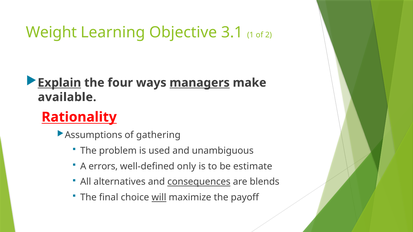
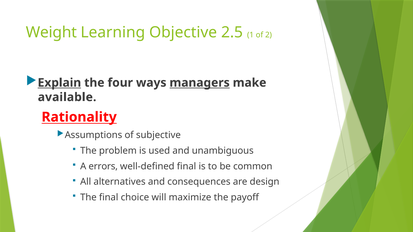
3.1: 3.1 -> 2.5 (232, 33)
gathering: gathering -> subjective (158, 135)
well-defined only: only -> final (187, 166)
estimate: estimate -> common (253, 166)
consequences underline: present -> none (199, 182)
blends: blends -> design (265, 182)
will underline: present -> none (159, 198)
